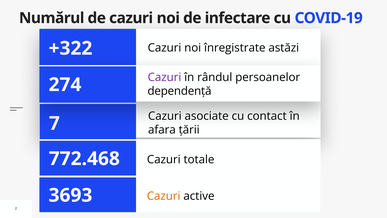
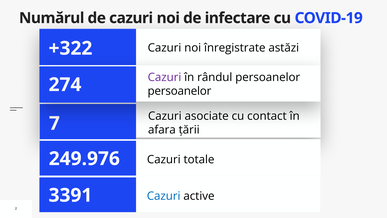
dependență: dependență -> persoanelor (179, 91)
772.468: 772.468 -> 249.976 (84, 158)
3693: 3693 -> 3391 (70, 195)
Cazuri colour: orange -> blue (164, 196)
